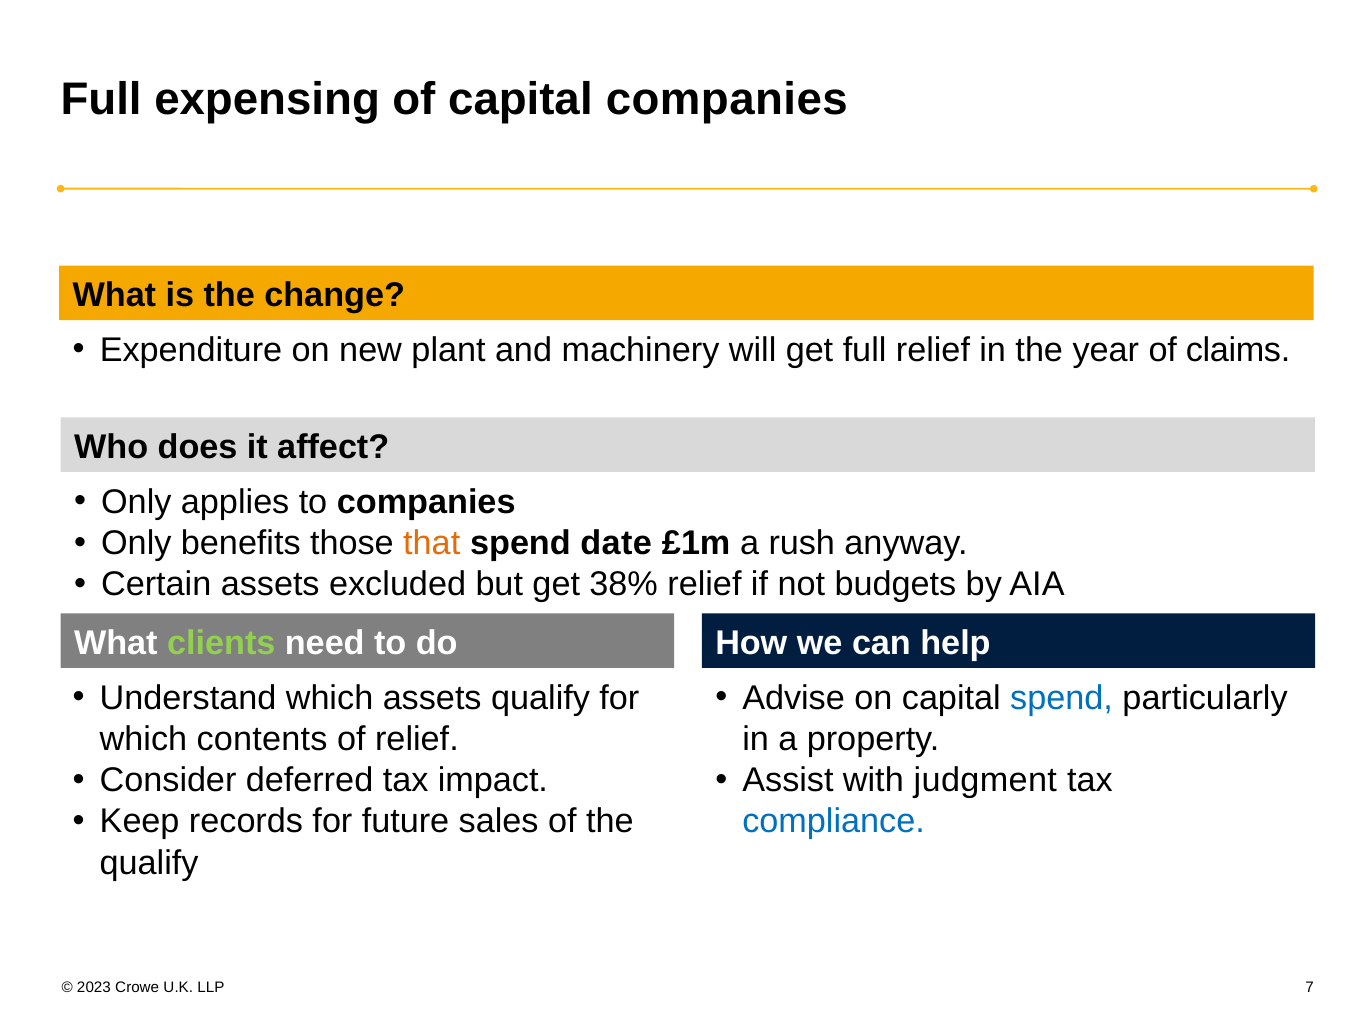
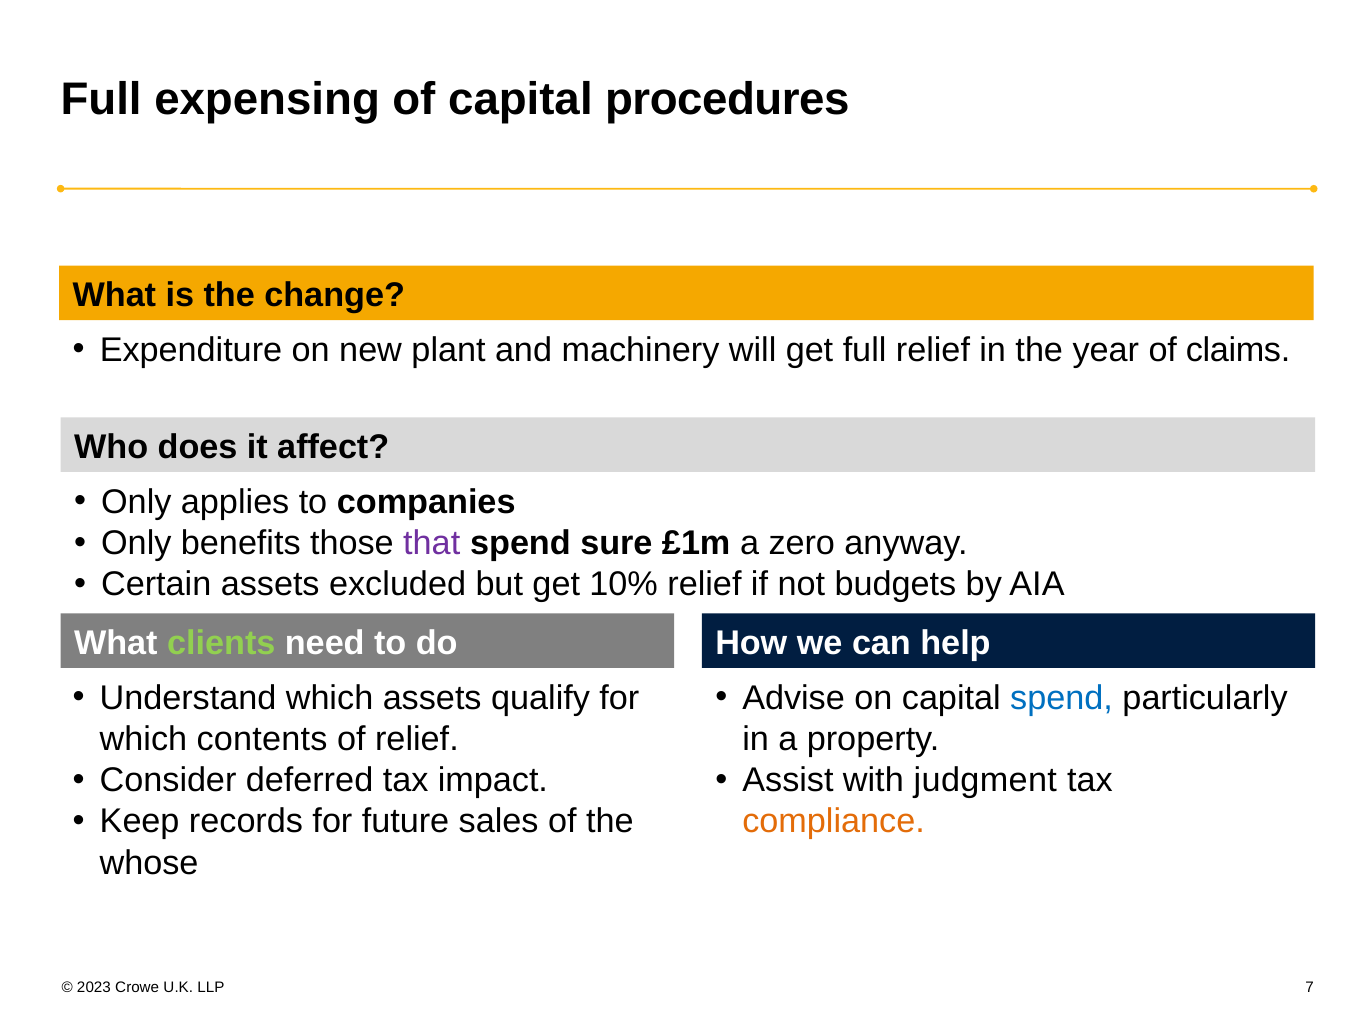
capital companies: companies -> procedures (727, 99)
that colour: orange -> purple (432, 543)
date: date -> sure (616, 543)
rush: rush -> zero (802, 543)
38%: 38% -> 10% (624, 584)
compliance colour: blue -> orange (834, 821)
qualify: qualify -> whose (149, 862)
